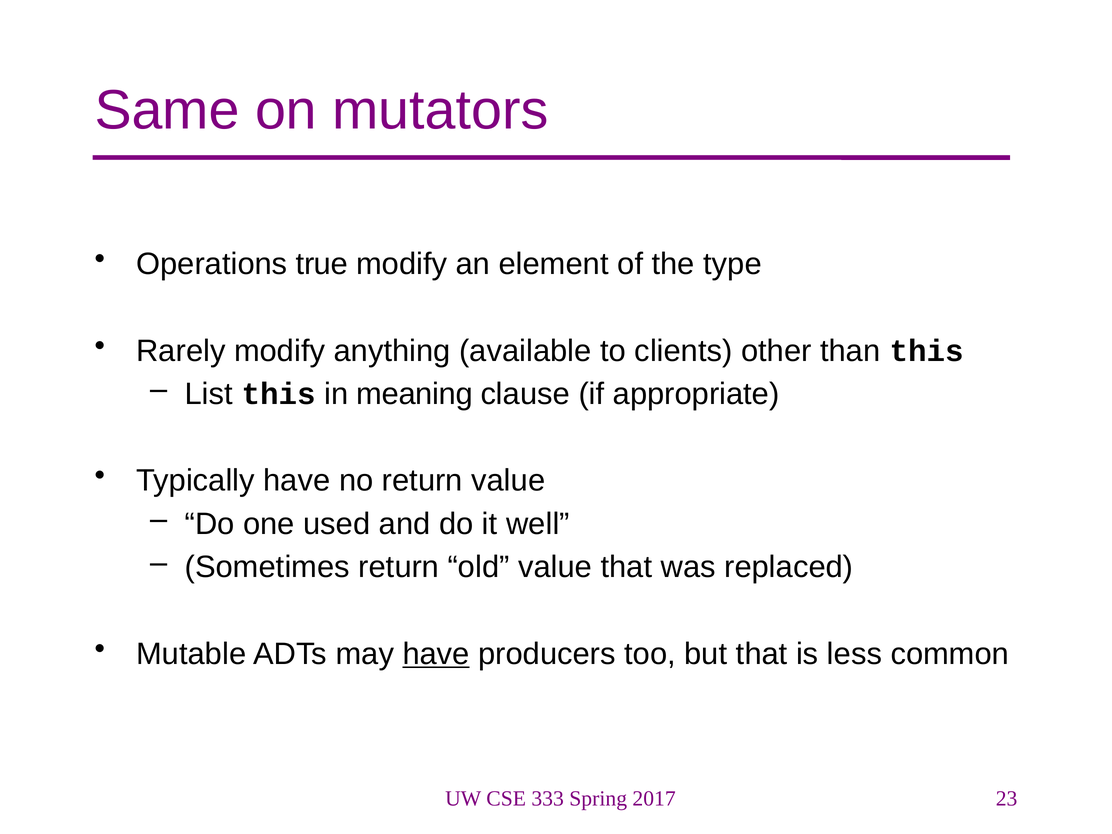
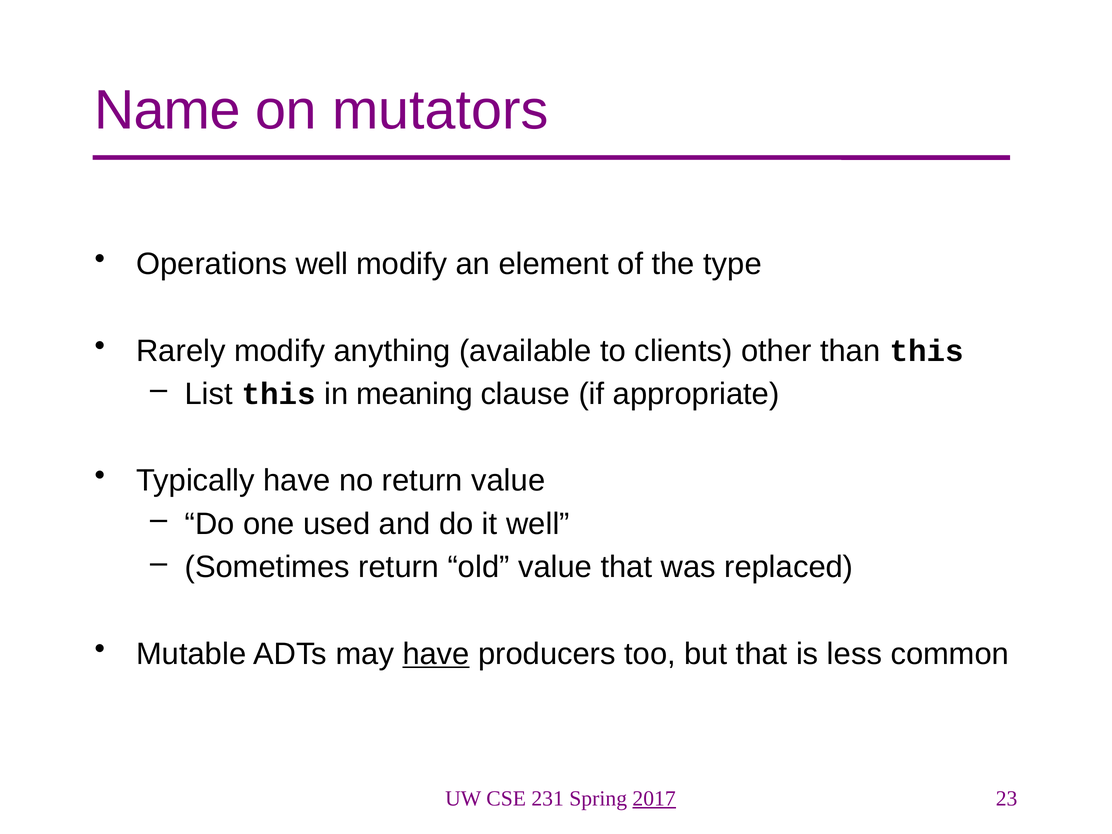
Same: Same -> Name (167, 110)
Operations true: true -> well (322, 264)
333: 333 -> 231 (548, 798)
2017 underline: none -> present (654, 798)
